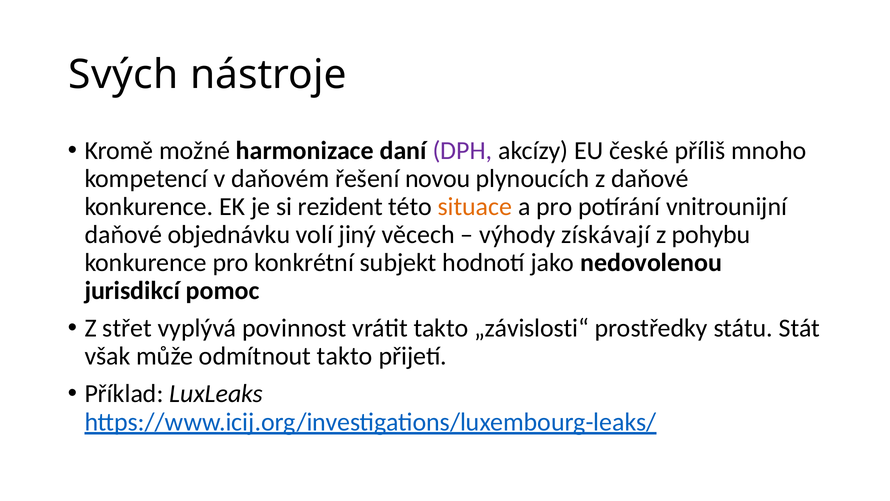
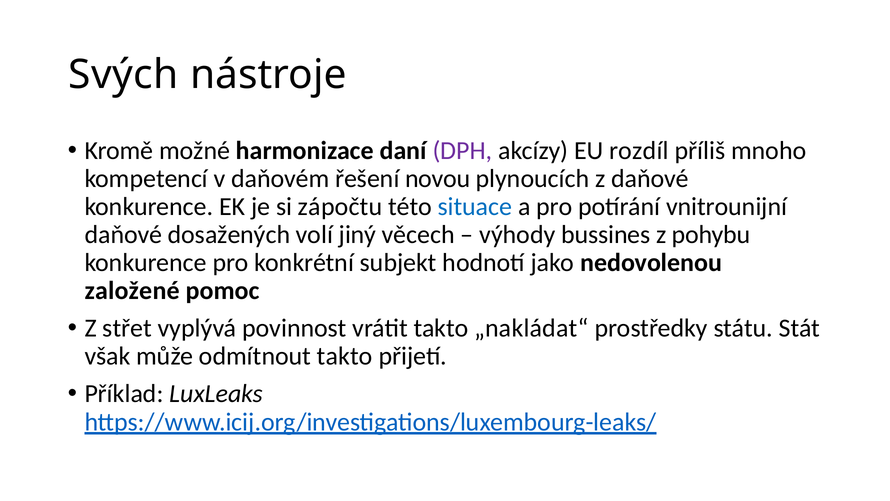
české: české -> rozdíl (639, 150)
rezident: rezident -> zápočtu (340, 207)
situace colour: orange -> blue (475, 207)
objednávku: objednávku -> dosažených (229, 235)
získávají: získávají -> bussines (606, 235)
jurisdikcí: jurisdikcí -> založené (132, 291)
„závislosti“: „závislosti“ -> „nakládat“ (531, 328)
